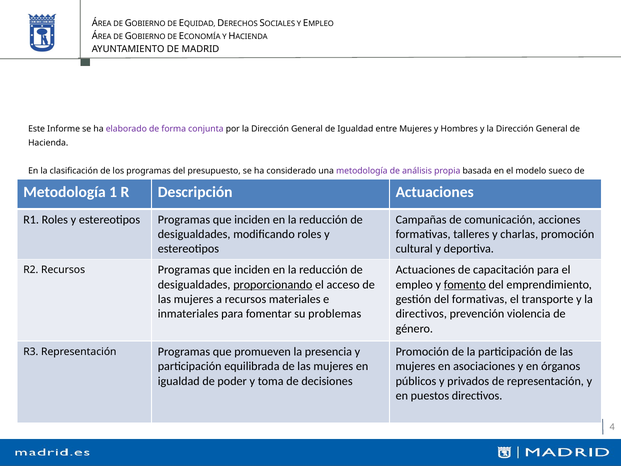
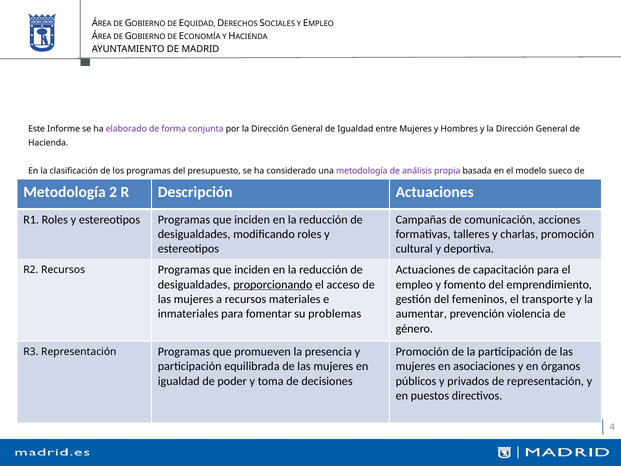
1: 1 -> 2 (113, 192)
fomento underline: present -> none (465, 284)
del formativas: formativas -> femeninos (480, 299)
directivos: directivos -> aumentar (421, 314)
